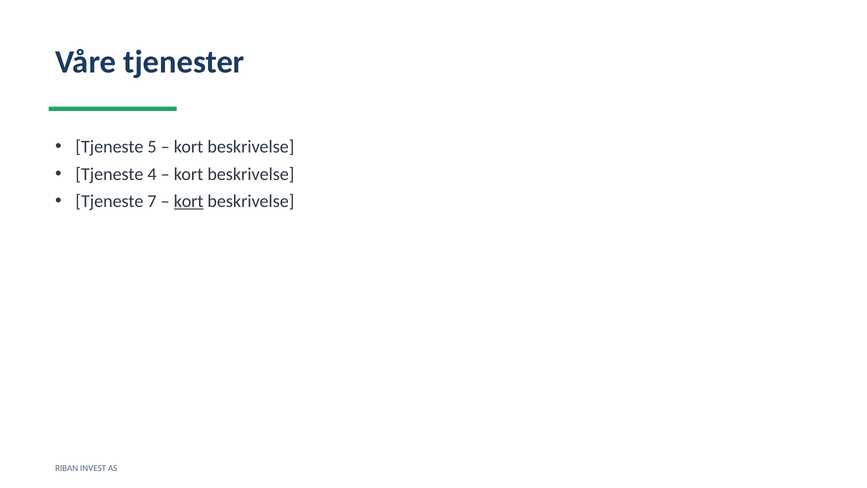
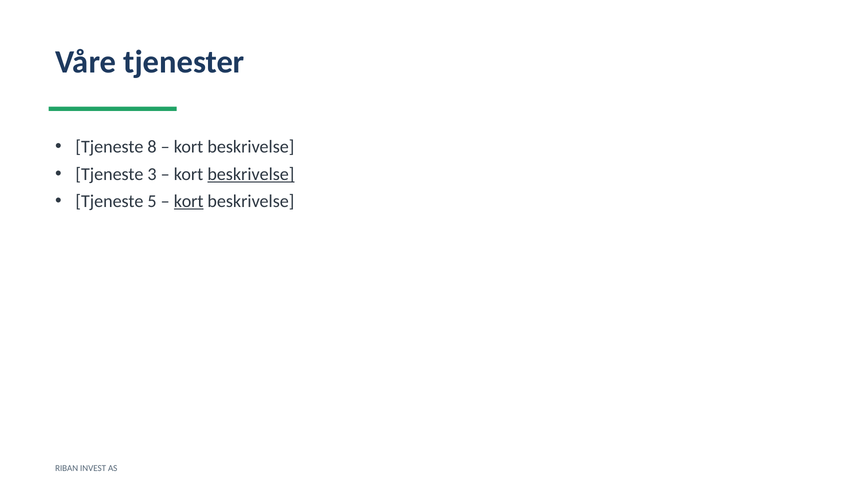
5: 5 -> 8 (152, 147)
4: 4 -> 3 (152, 174)
beskrivelse underline: none -> present (251, 174)
7: 7 -> 5 (152, 201)
